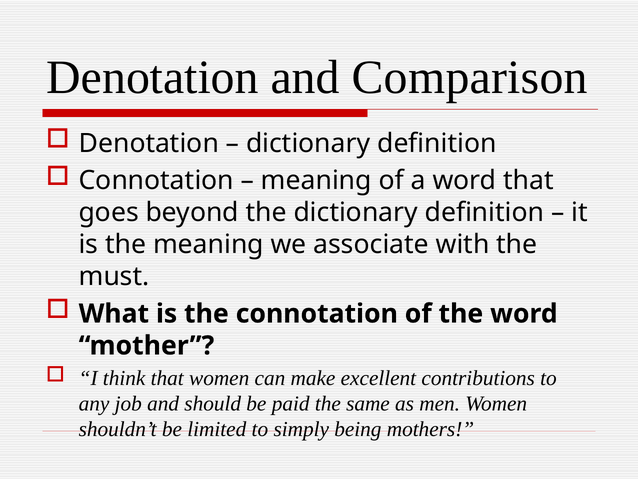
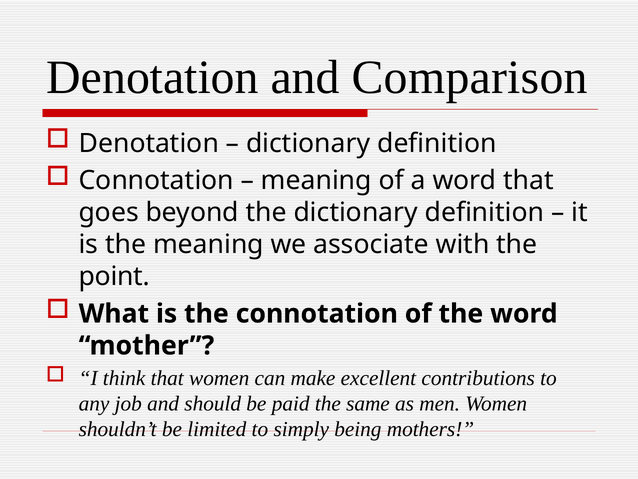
must: must -> point (114, 276)
